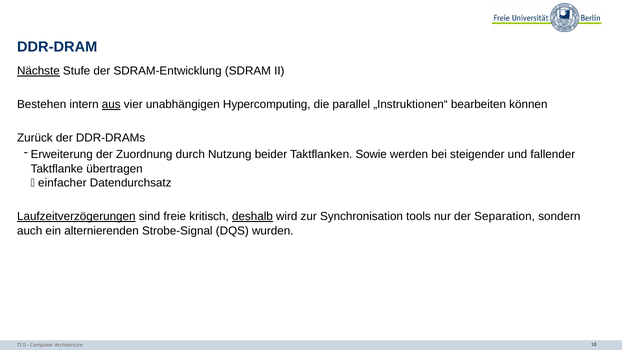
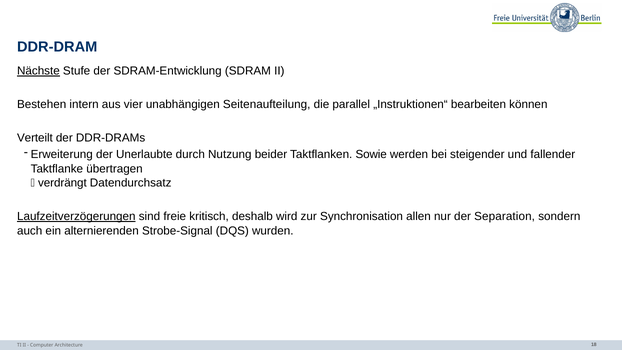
aus underline: present -> none (111, 104)
Hypercomputing: Hypercomputing -> Seitenaufteilung (267, 104)
Zurück: Zurück -> Verteilt (35, 138)
Zuordnung: Zuordnung -> Unerlaubte (144, 154)
einfacher: einfacher -> verdrängt (62, 183)
deshalb underline: present -> none (252, 216)
tools: tools -> allen (419, 216)
